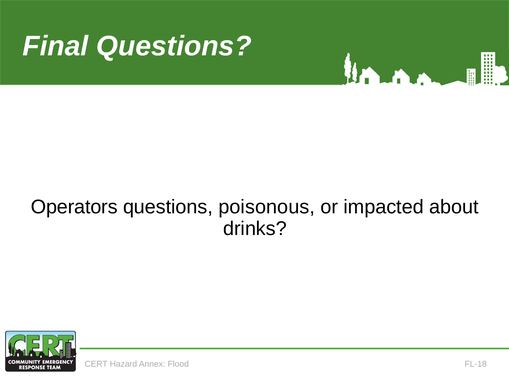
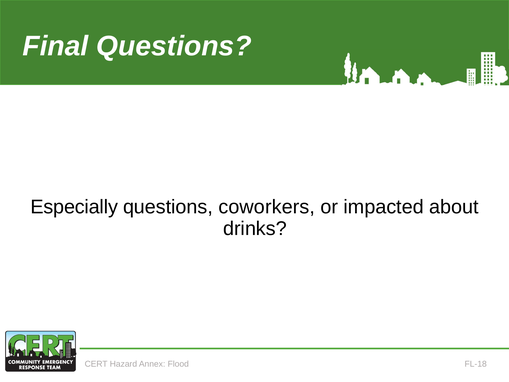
Operators: Operators -> Especially (74, 207)
poisonous: poisonous -> coworkers (267, 207)
